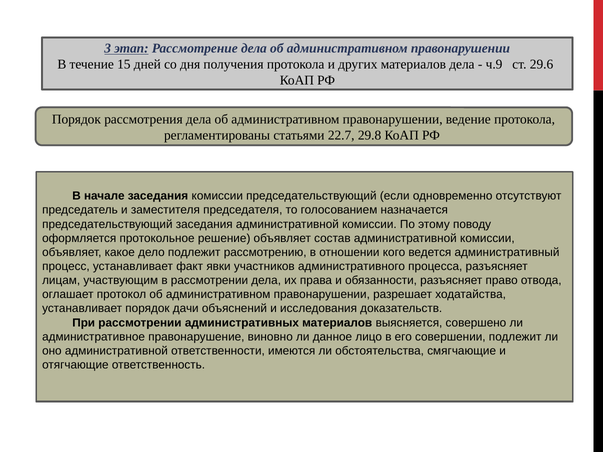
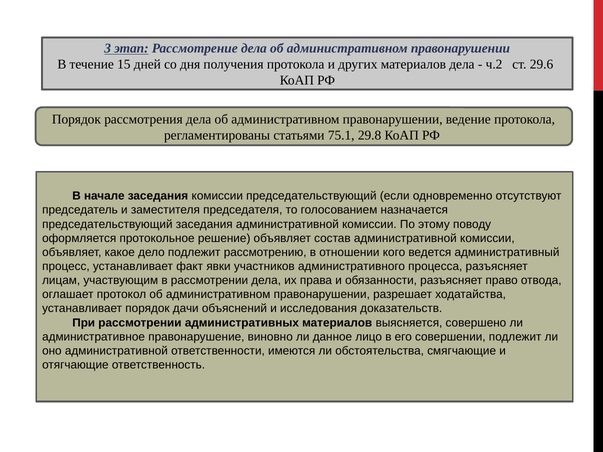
ч.9: ч.9 -> ч.2 (494, 64)
22.7: 22.7 -> 75.1 (341, 135)
